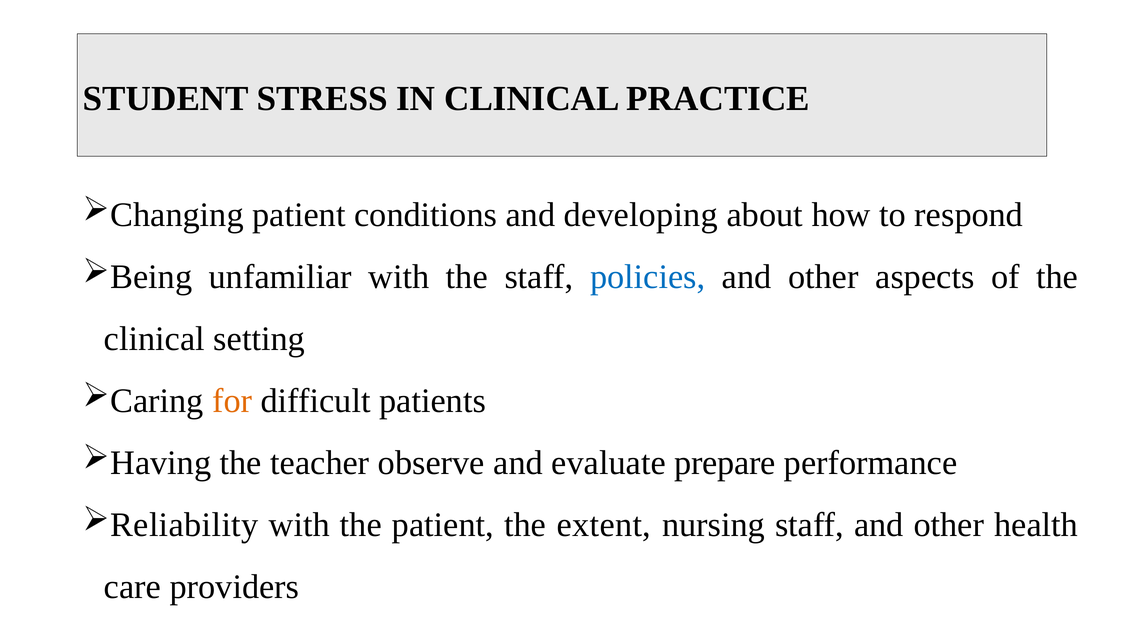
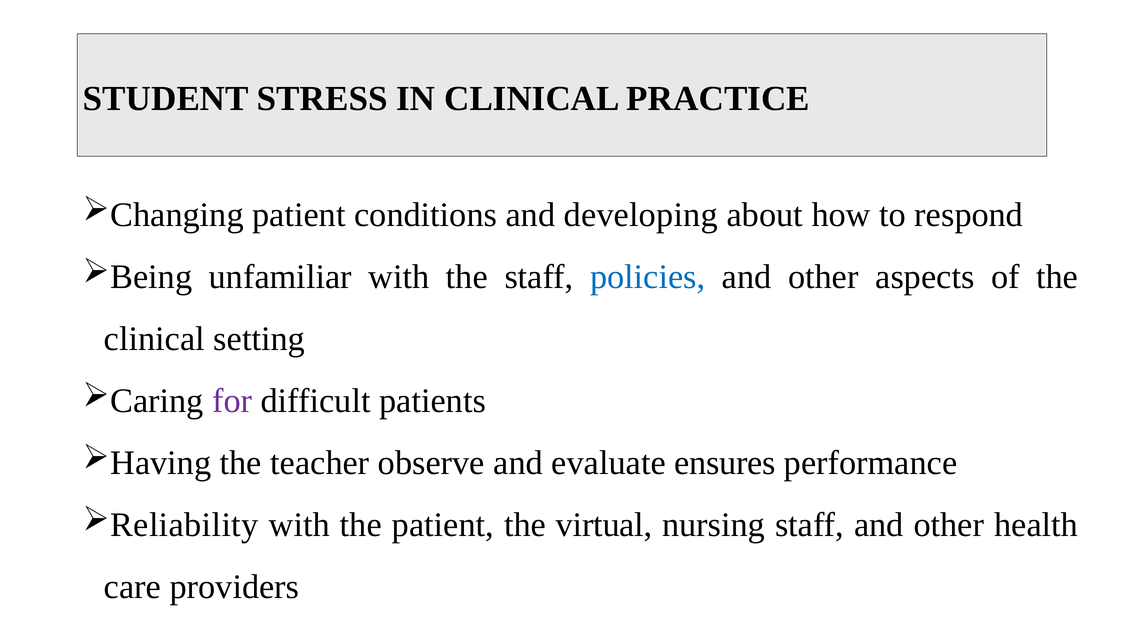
for colour: orange -> purple (232, 400)
prepare: prepare -> ensures (725, 462)
extent: extent -> virtual (604, 524)
